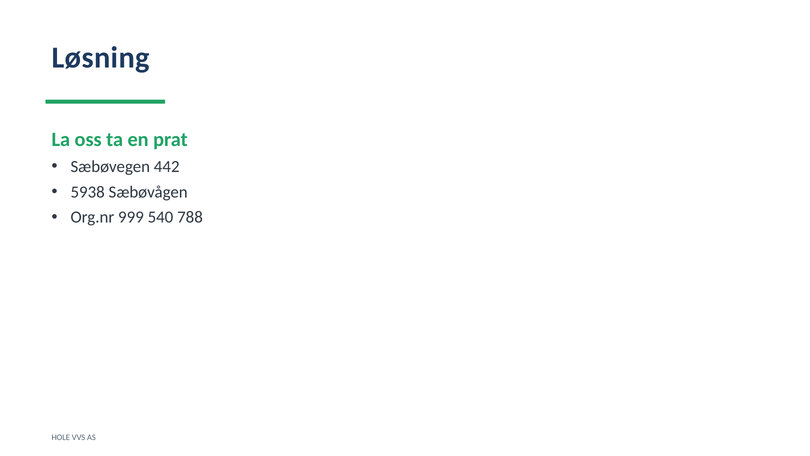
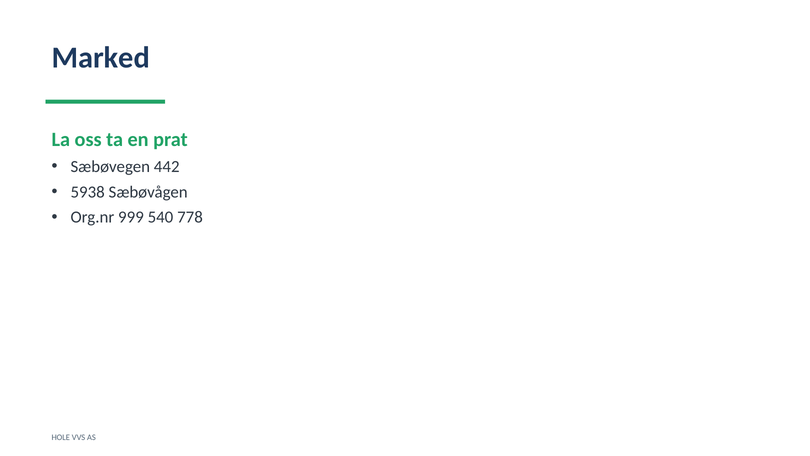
Løsning: Løsning -> Marked (101, 58)
788: 788 -> 778 (190, 217)
